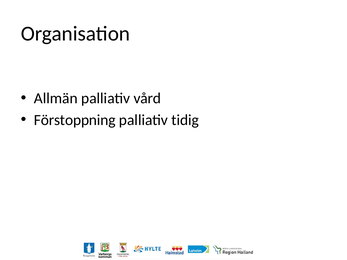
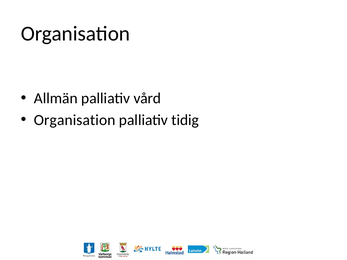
Förstoppning: Förstoppning -> Organisation (75, 120)
